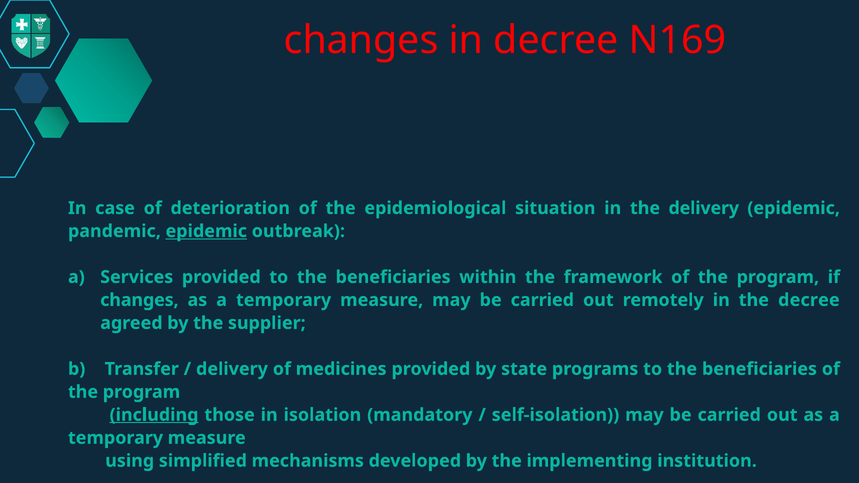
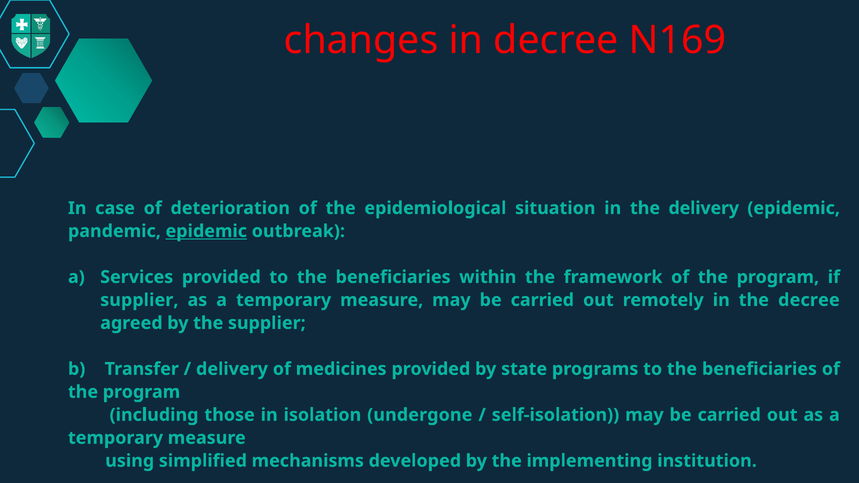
changes: changes -> supplier (139, 300)
including underline: present -> none (154, 415)
mandatory: mandatory -> undergone (420, 415)
